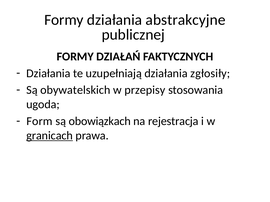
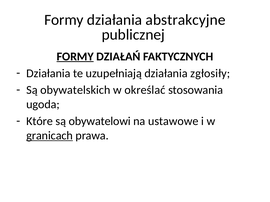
FORMY underline: none -> present (75, 57)
przepisy: przepisy -> określać (145, 90)
Form: Form -> Które (40, 121)
obowiązkach: obowiązkach -> obywatelowi (100, 121)
rejestracja: rejestracja -> ustawowe (173, 121)
